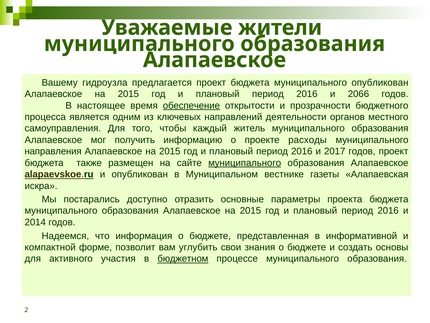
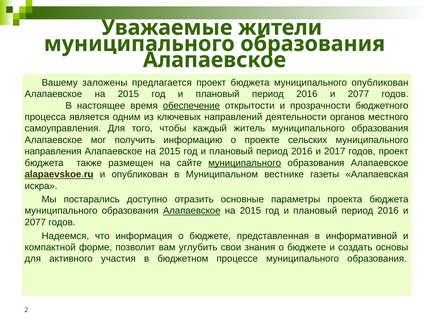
гидроузла: гидроузла -> заложены (105, 82)
2066: 2066 -> 2077 (358, 94)
расходы: расходы -> сельских (308, 140)
Алапаевское underline: none -> present (192, 210)
2014: 2014 -> 2077 (35, 222)
бюджетном underline: present -> none (183, 258)
